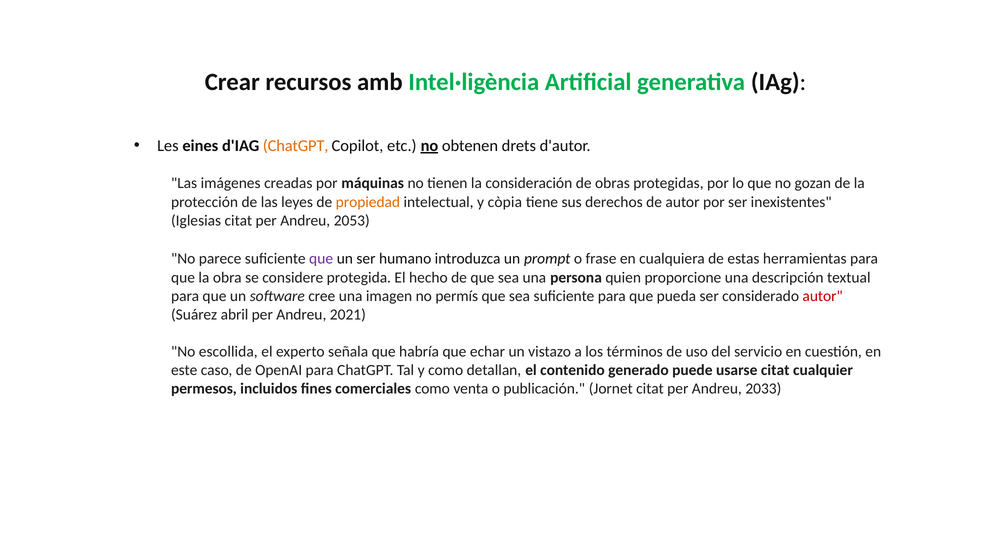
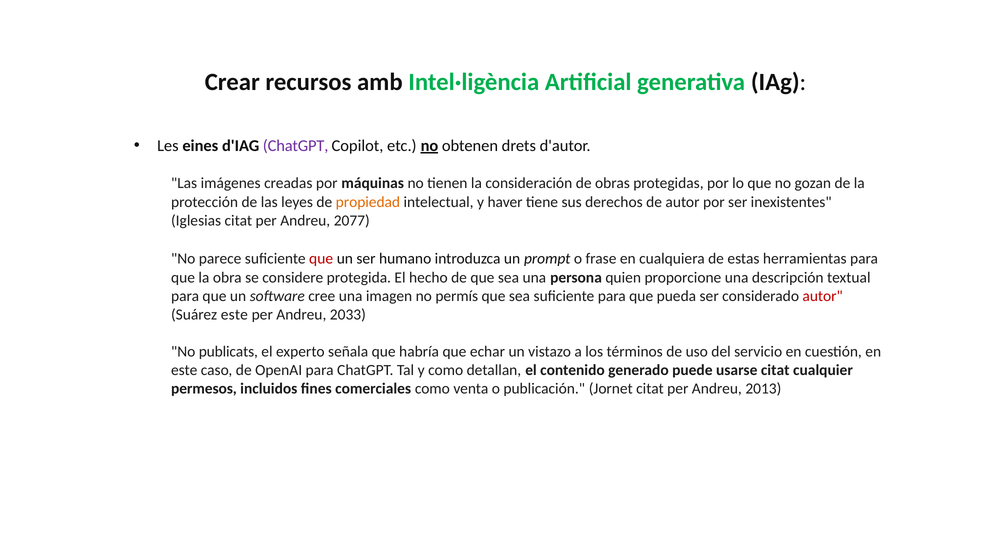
ChatGPT colour: orange -> purple (296, 146)
còpia: còpia -> haver (505, 202)
2053: 2053 -> 2077 (352, 220)
que colour: purple -> red (321, 259)
Suárez abril: abril -> este (234, 314)
2021: 2021 -> 2033 (348, 314)
escollida: escollida -> publicats (228, 352)
2033: 2033 -> 2013 (763, 389)
